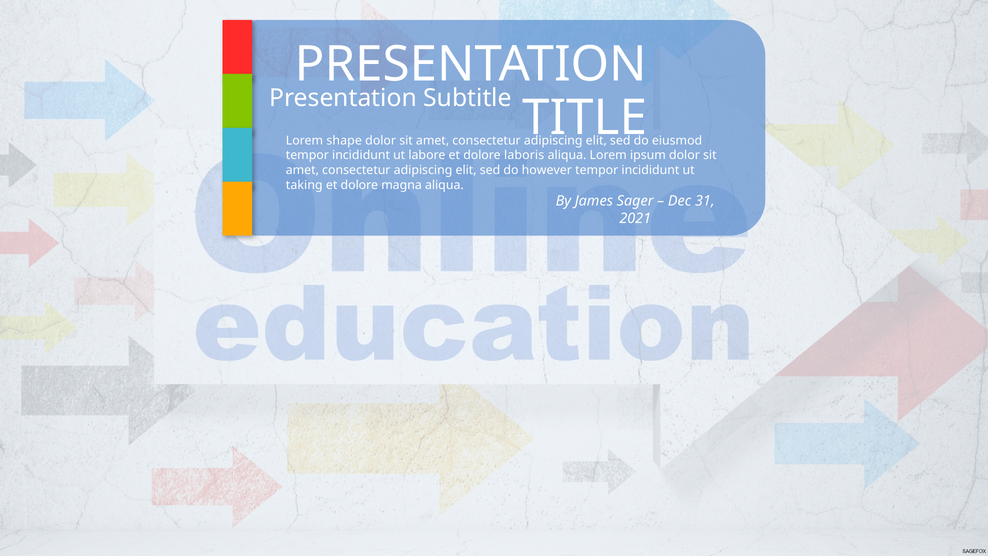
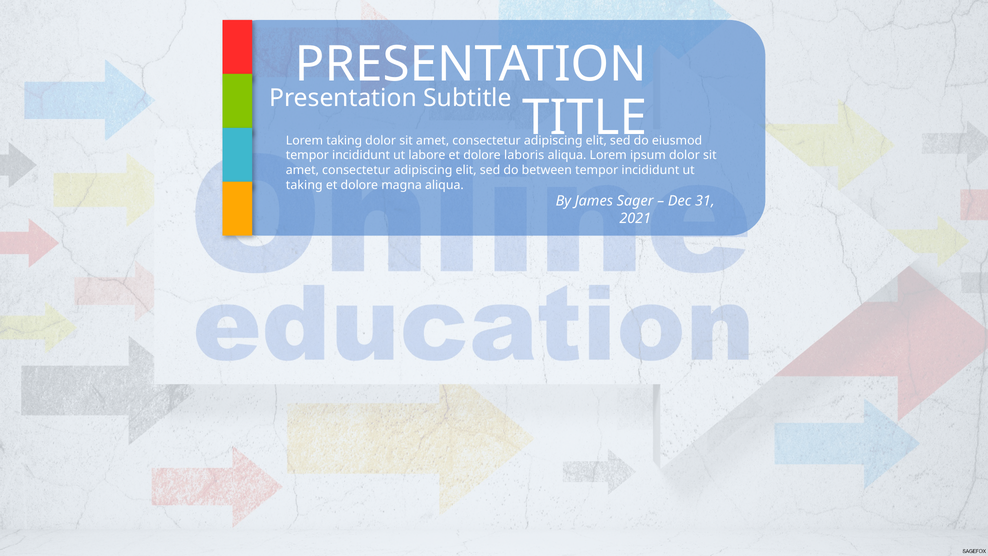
Lorem shape: shape -> taking (344, 141)
however: however -> between (547, 170)
